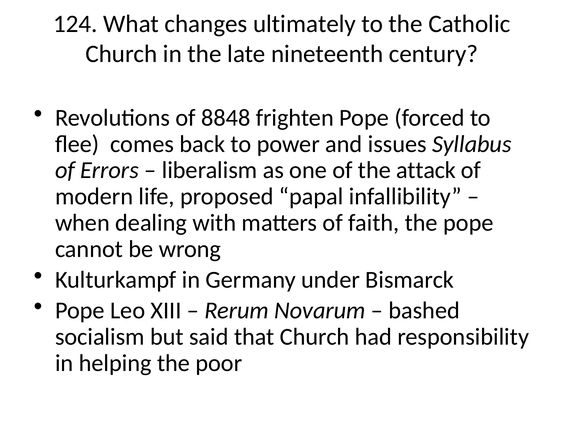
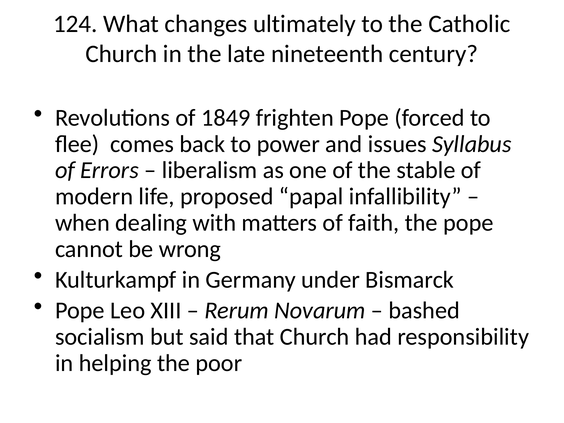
8848: 8848 -> 1849 (226, 118)
attack: attack -> stable (426, 170)
